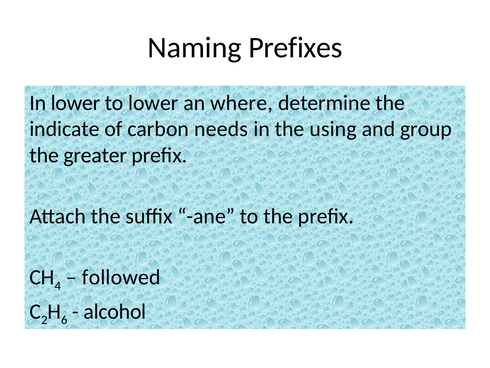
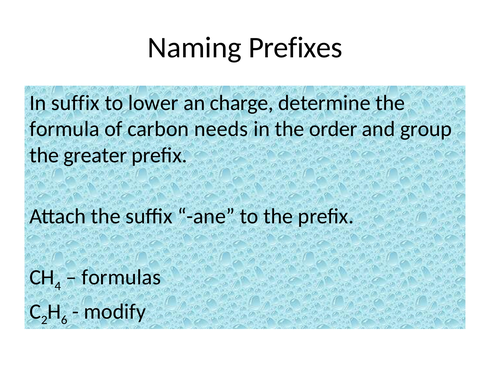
In lower: lower -> suffix (75, 103)
where: where -> charge (242, 103)
indicate: indicate -> formula (64, 129)
using: using -> order (333, 129)
followed: followed -> formulas (121, 277)
alcohol: alcohol -> modify (115, 311)
